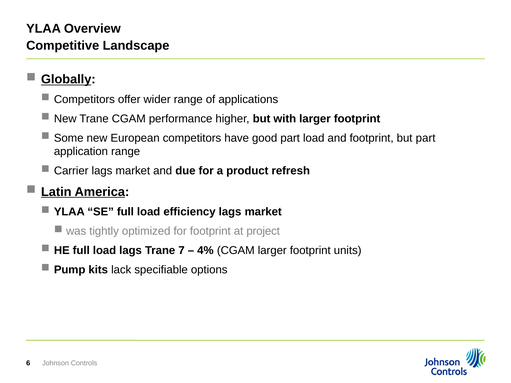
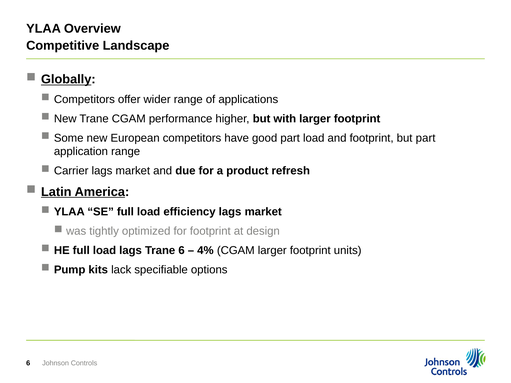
project: project -> design (263, 231)
Trane 7: 7 -> 6 (181, 251)
